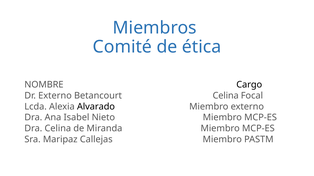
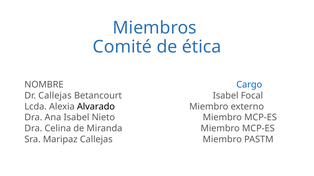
Cargo colour: black -> blue (249, 85)
Dr Externo: Externo -> Callejas (55, 96)
Betancourt Celina: Celina -> Isabel (226, 96)
